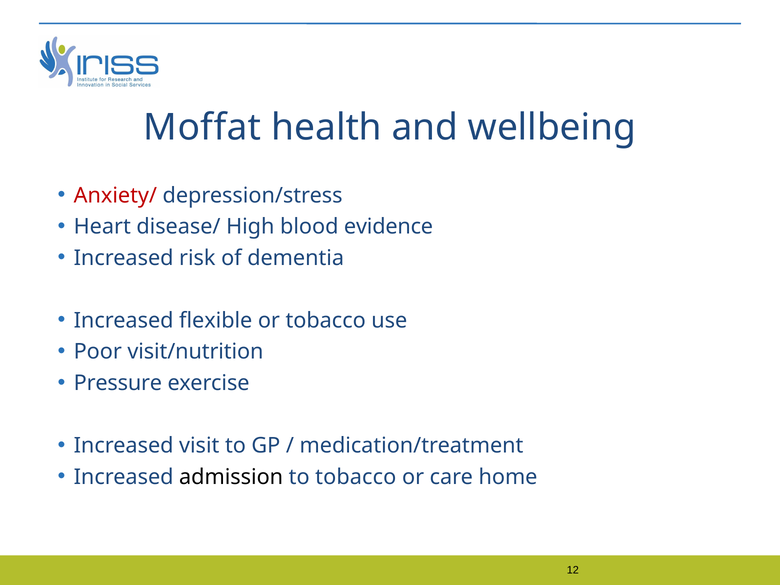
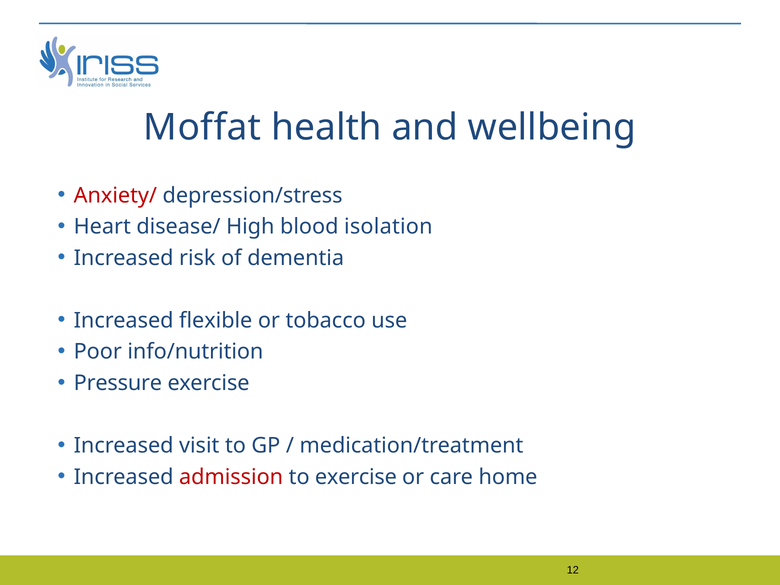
evidence: evidence -> isolation (388, 227)
visit/nutrition: visit/nutrition -> info/nutrition (195, 352)
admission colour: black -> red (231, 477)
to tobacco: tobacco -> exercise (356, 477)
